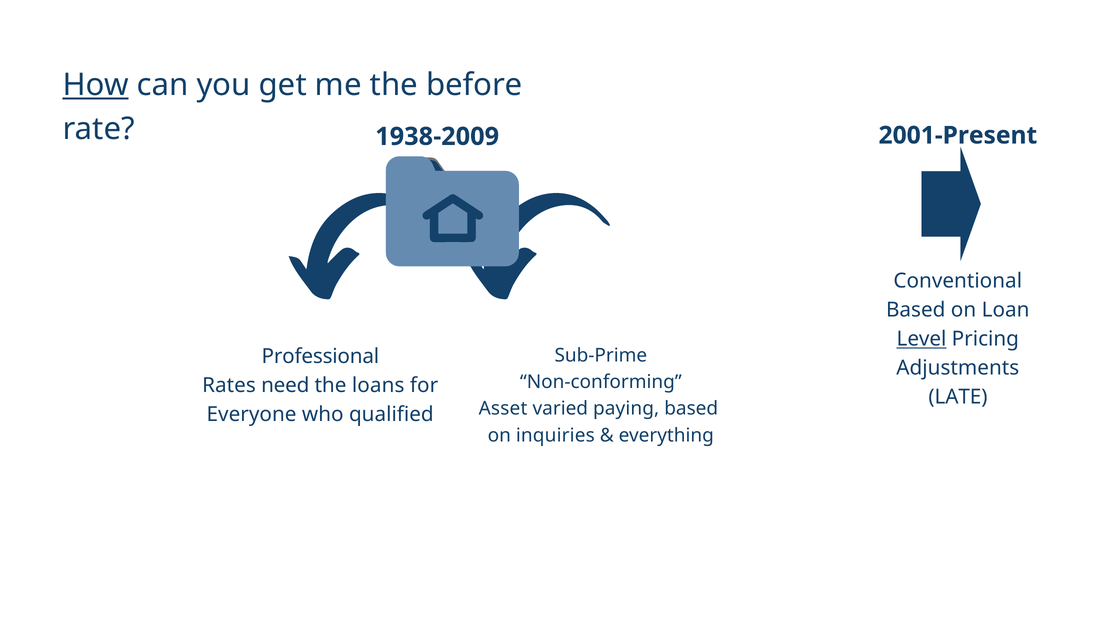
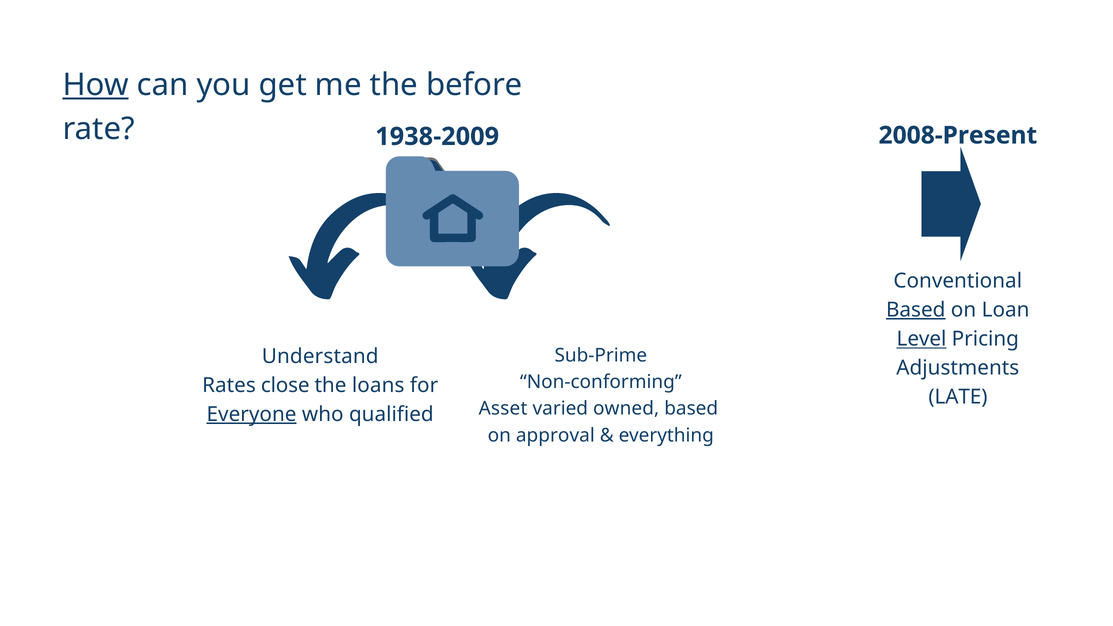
2001-Present: 2001-Present -> 2008-Present (958, 135)
Based underline: none -> present (916, 310)
Professional: Professional -> Understand (320, 356)
need: need -> close (285, 385)
paying: paying -> owned (626, 409)
Everyone underline: none -> present (252, 415)
inquiries: inquiries -> approval (555, 435)
